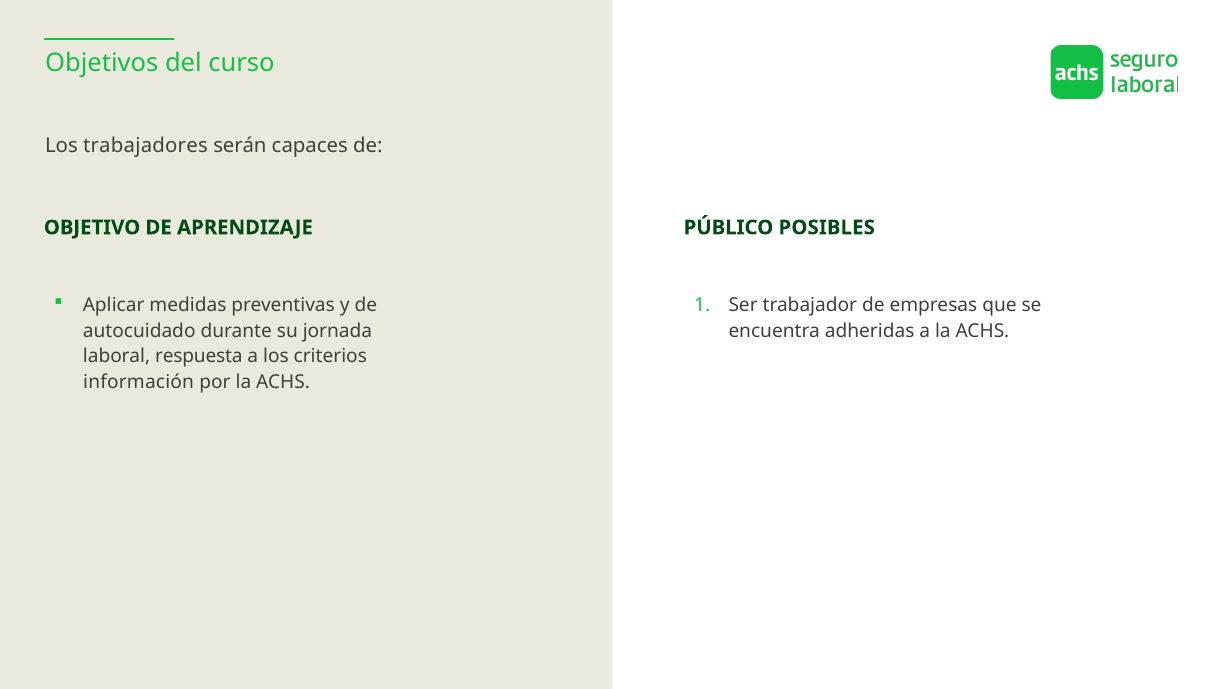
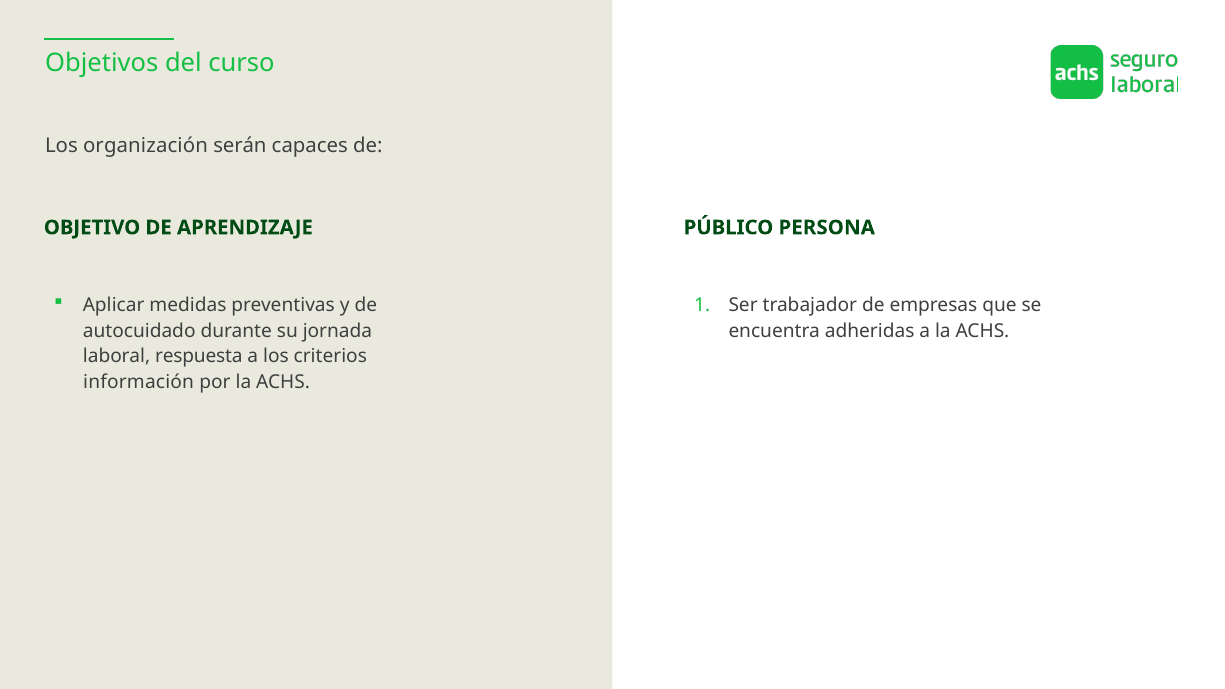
trabajadores: trabajadores -> organización (145, 146)
POSIBLES: POSIBLES -> PERSONA (827, 228)
